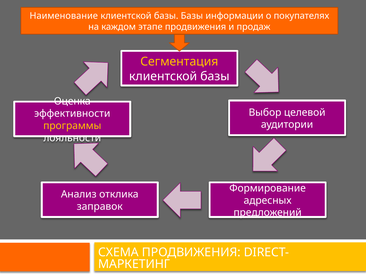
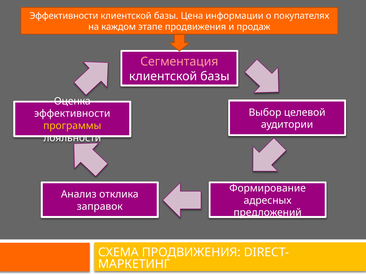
Наименование: Наименование -> Эффективности (64, 16)
базы Базы: Базы -> Цена (192, 16)
Сегментация colour: yellow -> pink (179, 62)
